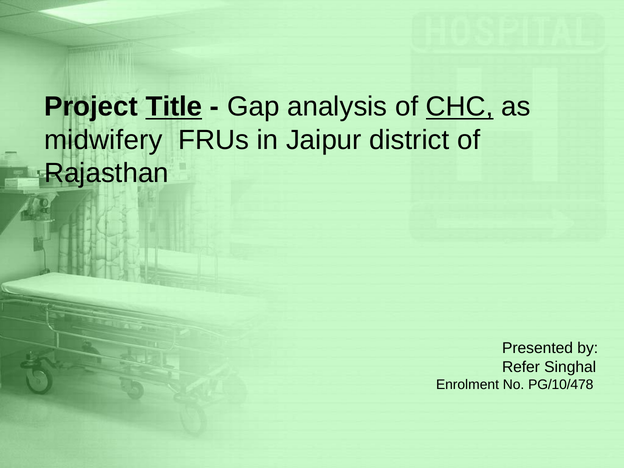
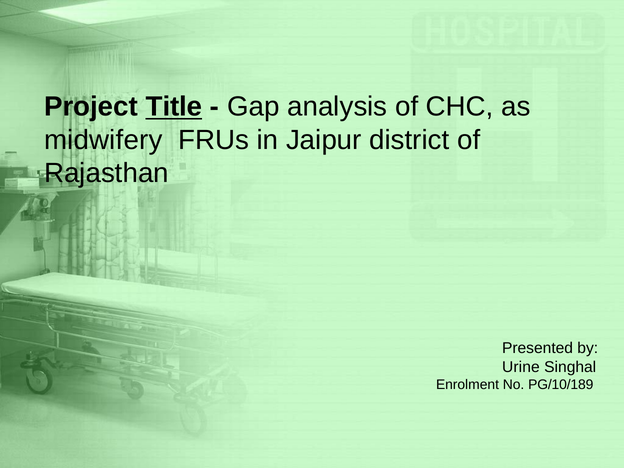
CHC underline: present -> none (460, 107)
Refer: Refer -> Urine (521, 367)
PG/10/478: PG/10/478 -> PG/10/189 (561, 385)
